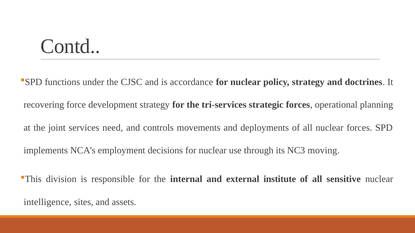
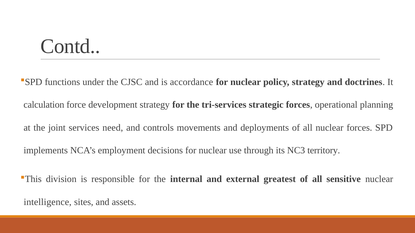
recovering: recovering -> calculation (44, 105)
moving: moving -> territory (324, 151)
institute: institute -> greatest (280, 179)
